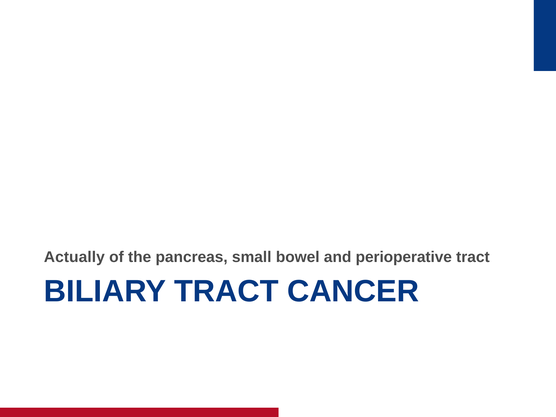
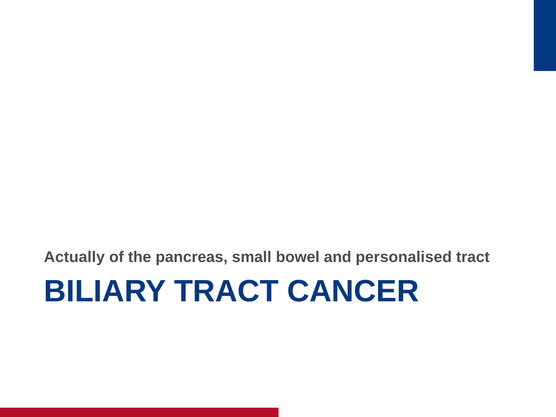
perioperative: perioperative -> personalised (404, 257)
